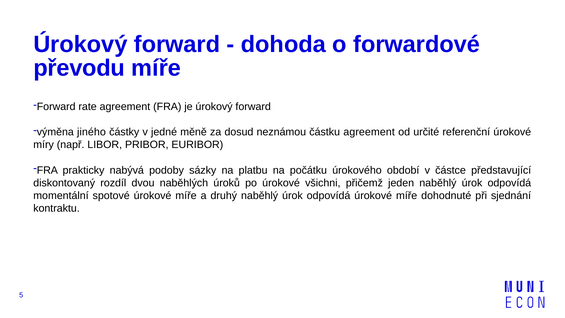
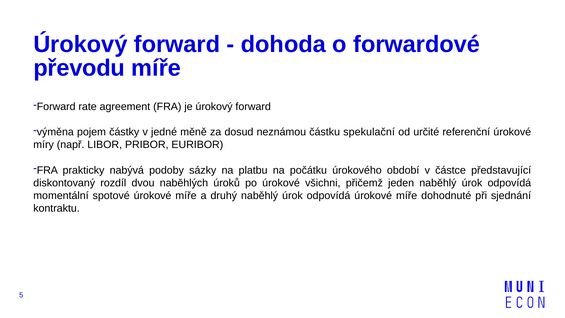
jiného: jiného -> pojem (92, 132)
částku agreement: agreement -> spekulační (369, 132)
